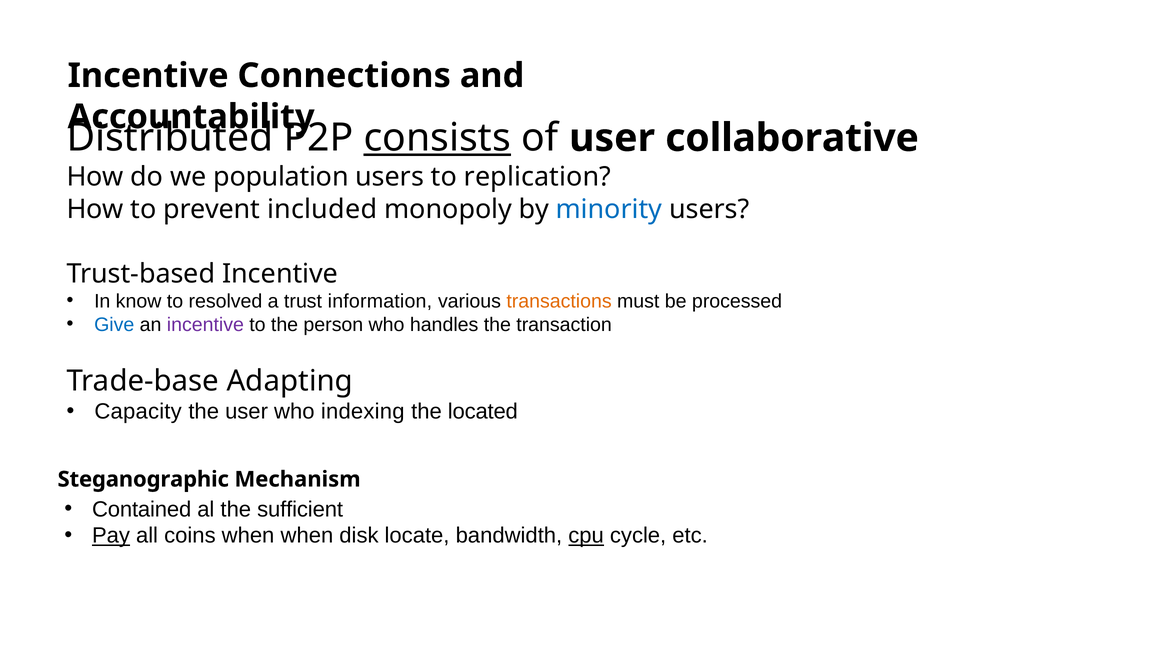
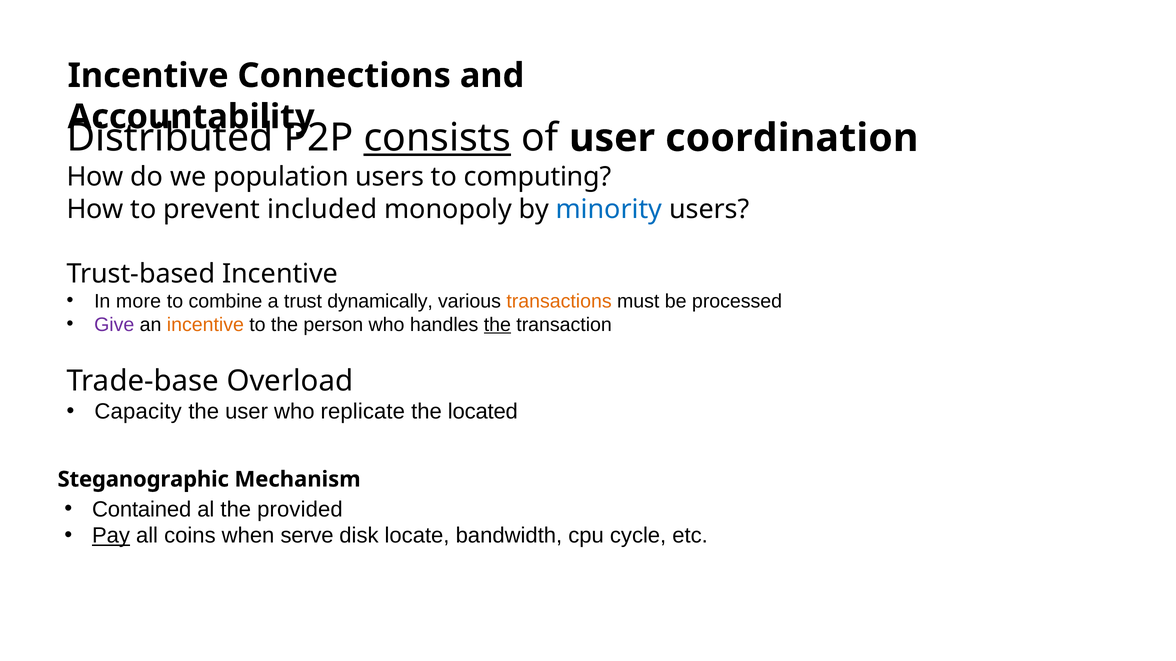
collaborative: collaborative -> coordination (792, 138)
replication: replication -> computing (538, 177)
know: know -> more (139, 301)
resolved: resolved -> combine (225, 301)
information: information -> dynamically (380, 301)
Give colour: blue -> purple (114, 325)
incentive colour: purple -> orange (205, 325)
the underline: none -> present (497, 325)
Adapting: Adapting -> Overload (290, 381)
indexing: indexing -> replicate (363, 412)
sufficient: sufficient -> provided (300, 510)
when when: when -> serve (307, 536)
cpu underline: present -> none (586, 536)
